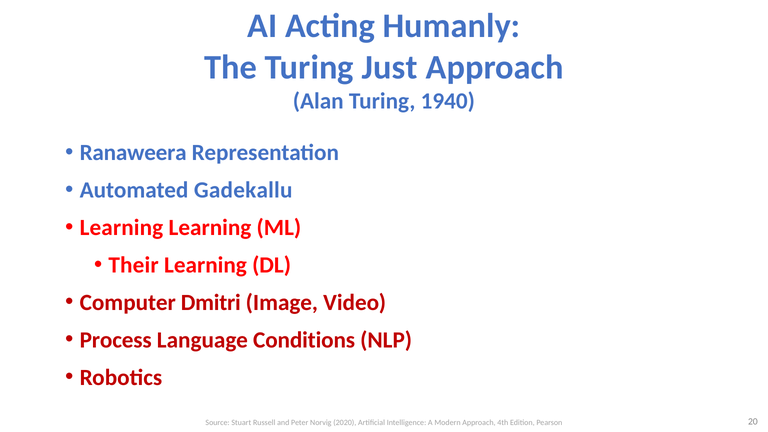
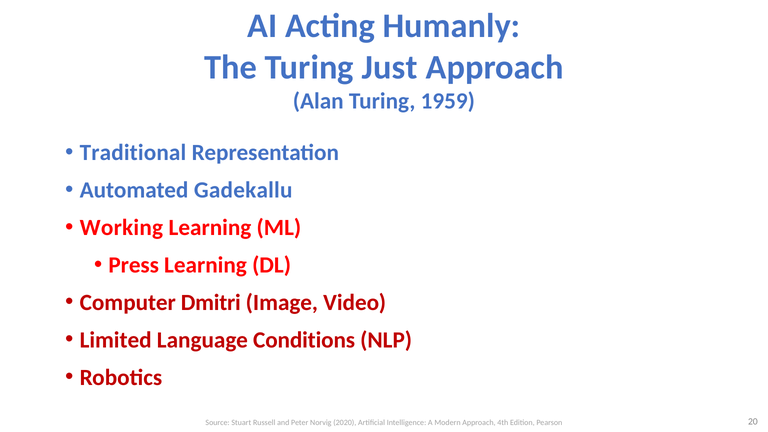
1940: 1940 -> 1959 (448, 101)
Ranaweera: Ranaweera -> Traditional (133, 153)
Learning: Learning -> Working (121, 228)
Their: Their -> Press (134, 265)
Process: Process -> Limited (116, 340)
